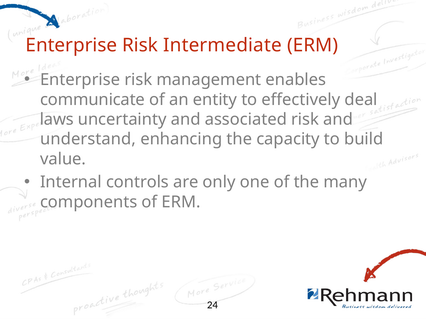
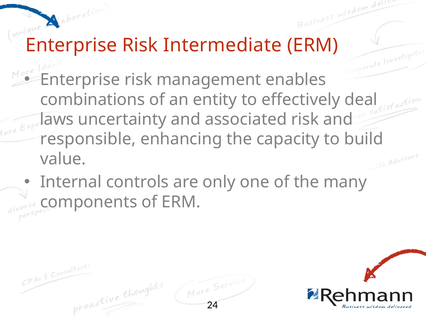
communicate: communicate -> combinations (93, 100)
understand: understand -> responsible (88, 139)
